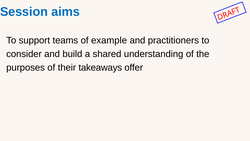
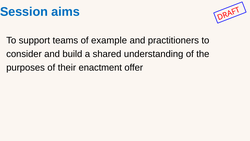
takeaways: takeaways -> enactment (100, 67)
